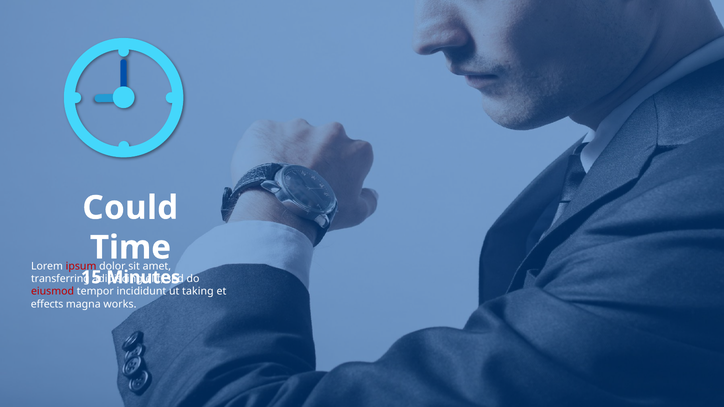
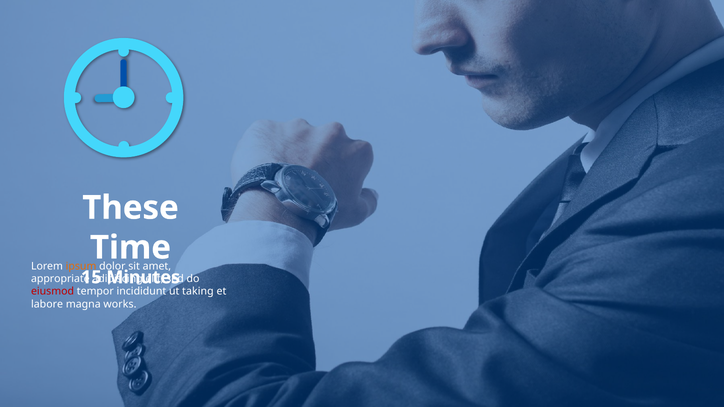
Could: Could -> These (131, 208)
ipsum colour: red -> orange (81, 266)
transferring: transferring -> appropriate (60, 279)
effects: effects -> labore (47, 304)
